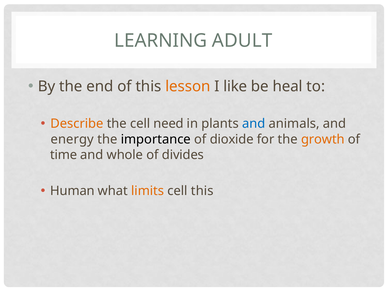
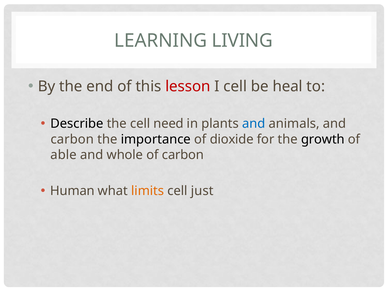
ADULT: ADULT -> LIVING (242, 41)
lesson colour: orange -> red (188, 86)
I like: like -> cell (235, 86)
Describe colour: orange -> black (77, 124)
energy: energy -> carbon (72, 139)
growth colour: orange -> black (323, 139)
time: time -> able (64, 155)
of divides: divides -> carbon (183, 155)
cell this: this -> just (202, 191)
